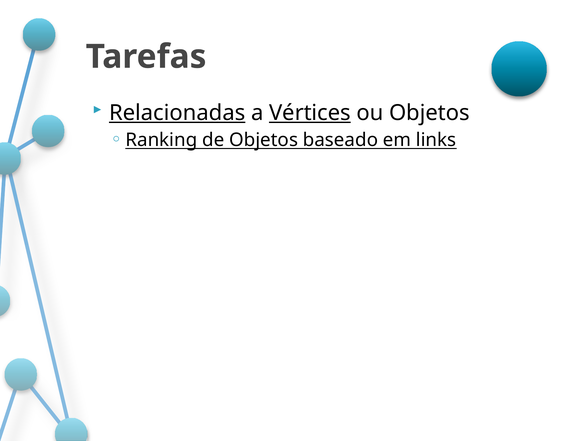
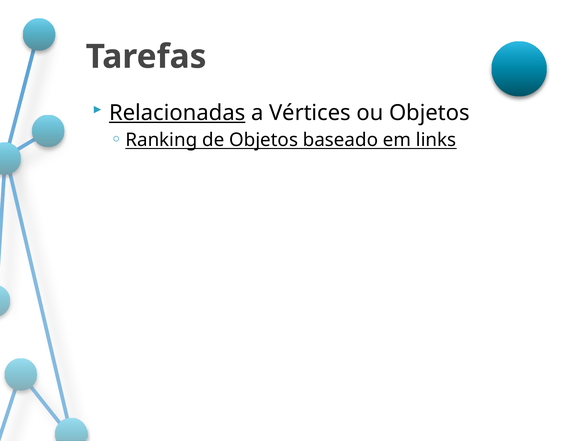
Vértices underline: present -> none (310, 113)
